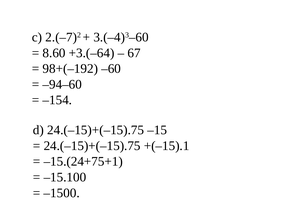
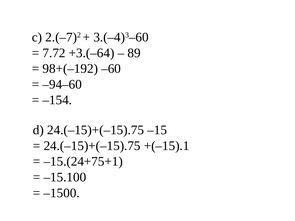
8.60: 8.60 -> 7.72 (54, 53)
67: 67 -> 89 (134, 53)
